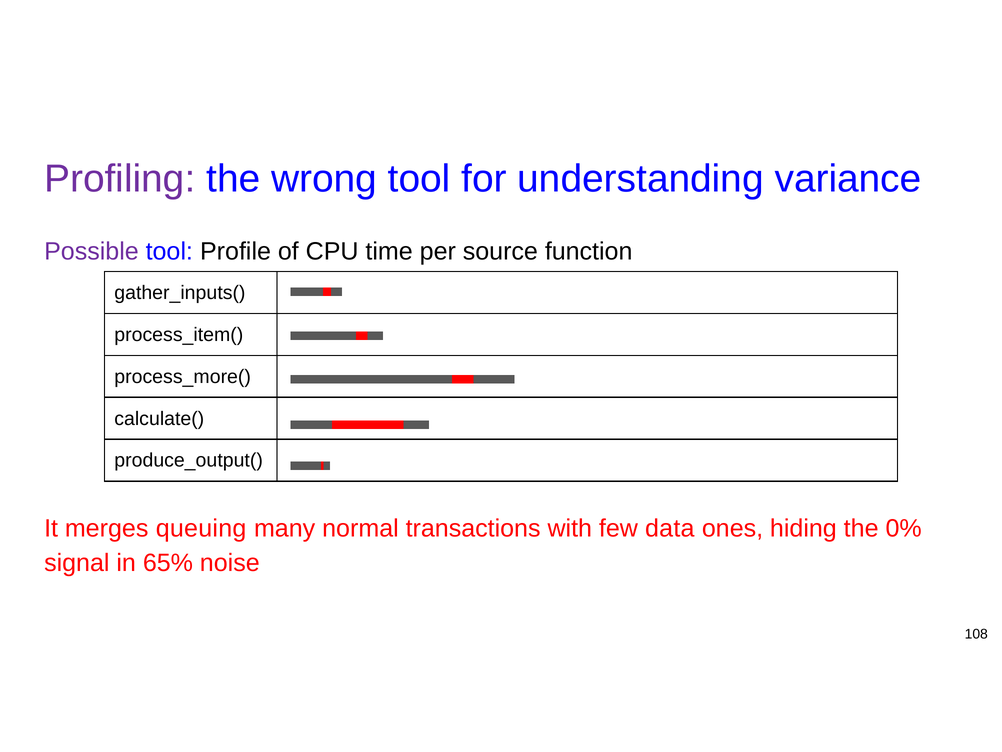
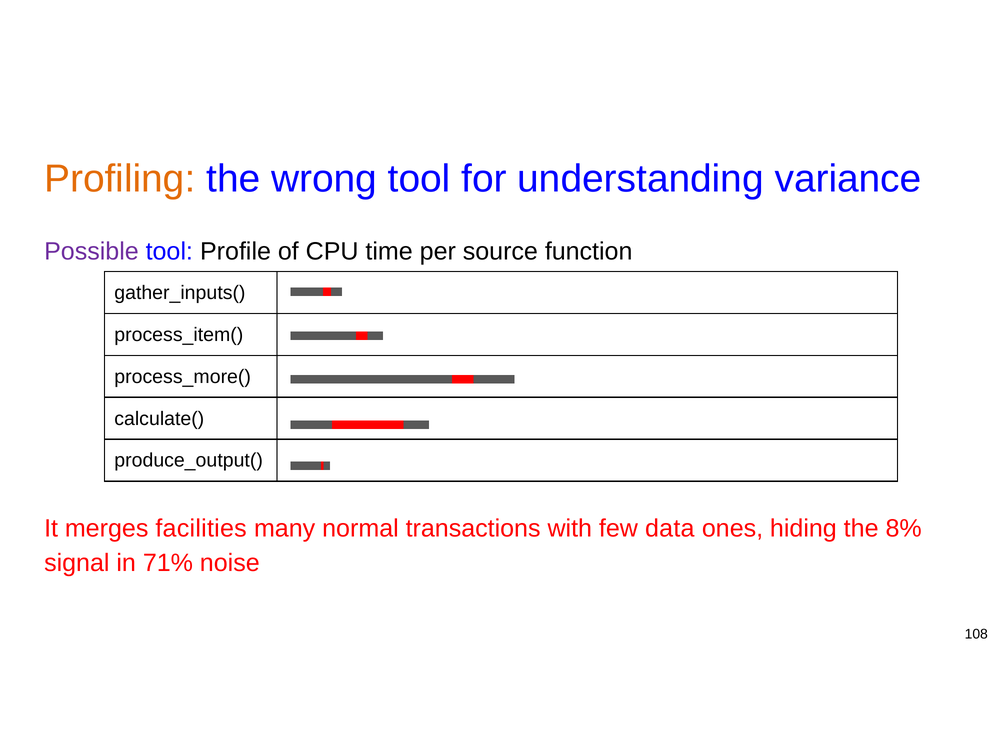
Profiling colour: purple -> orange (120, 179)
queuing: queuing -> facilities (201, 528)
0%: 0% -> 8% (904, 528)
65%: 65% -> 71% (168, 563)
